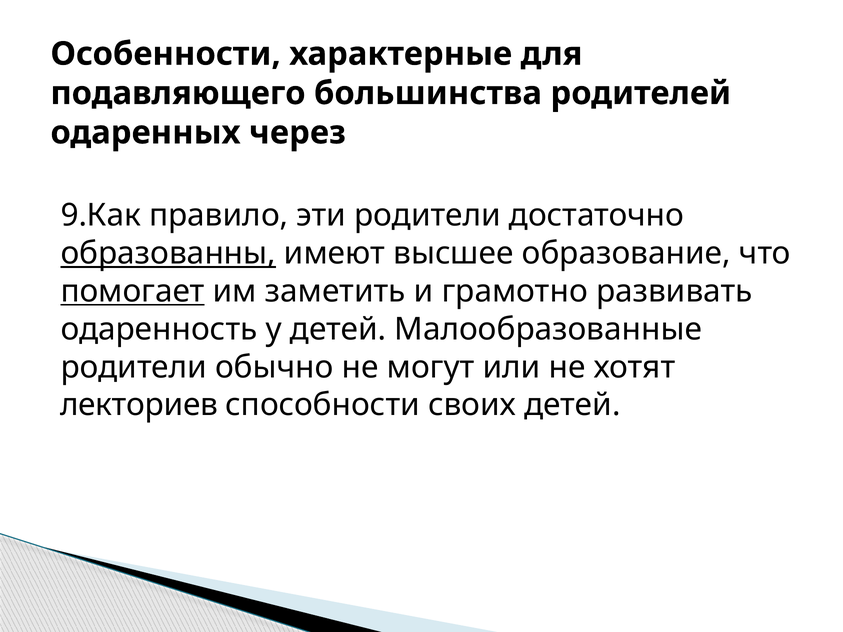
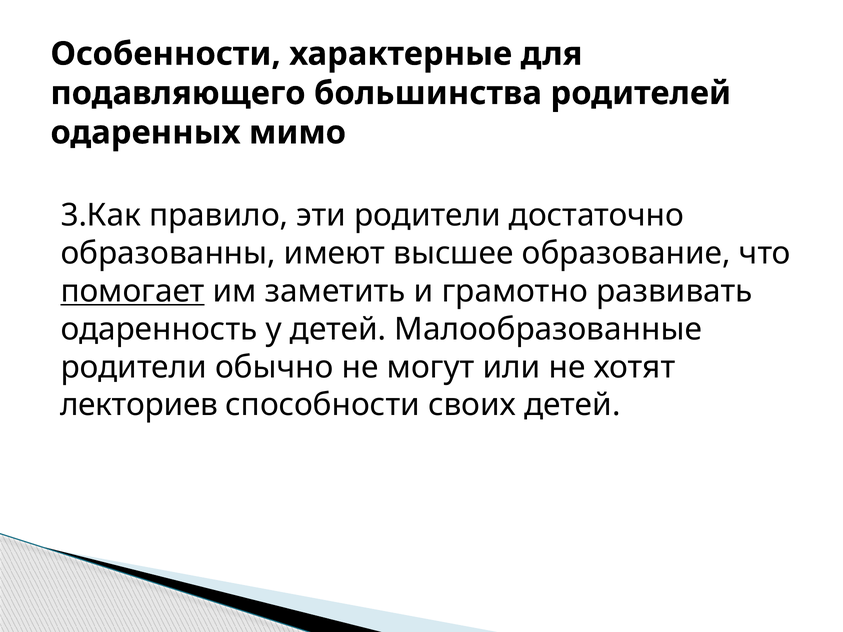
через: через -> мимо (298, 133)
9.Как: 9.Как -> 3.Как (101, 215)
образованны underline: present -> none (168, 253)
